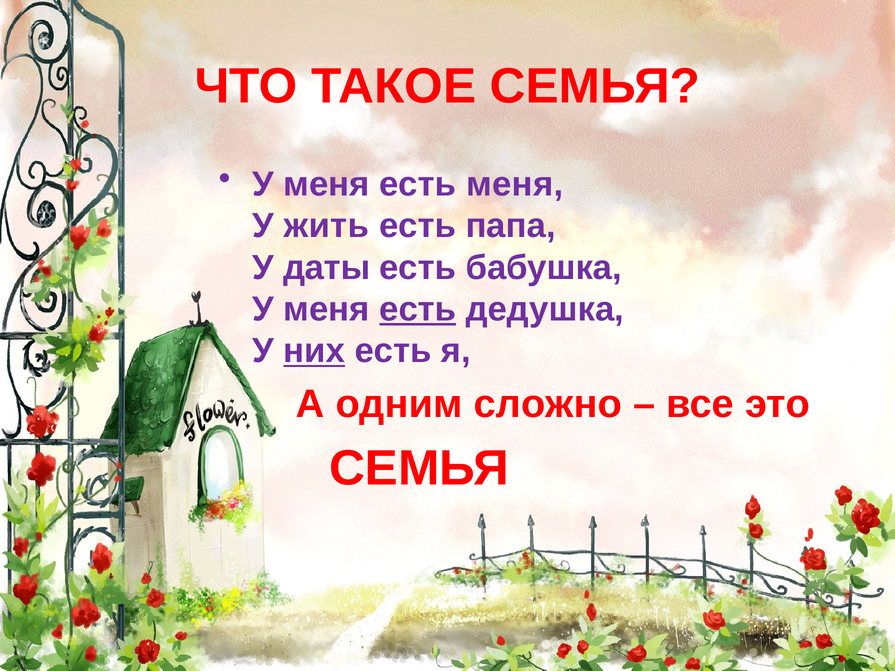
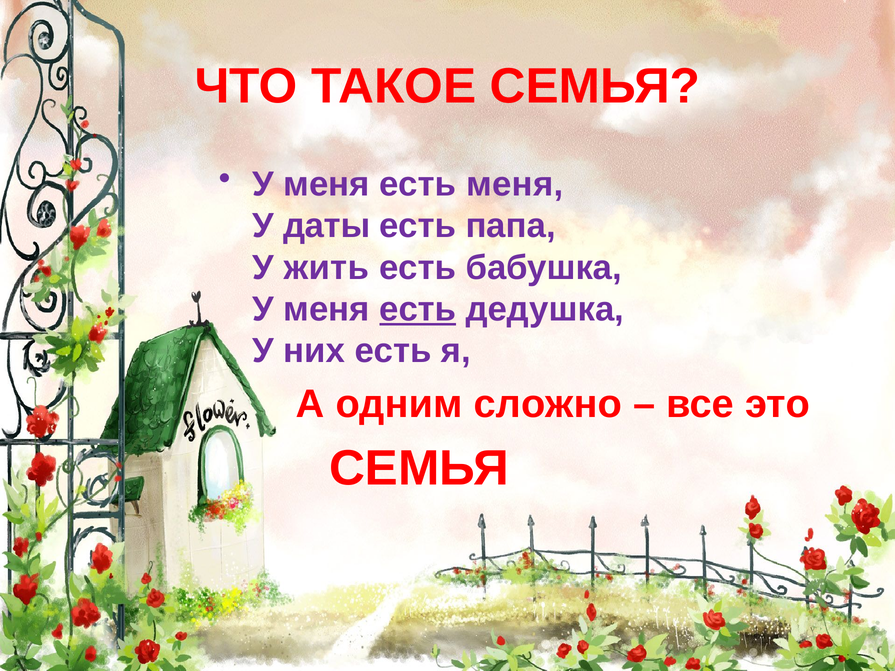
жить: жить -> даты (327, 226)
даты: даты -> жить (326, 268)
них underline: present -> none (314, 351)
